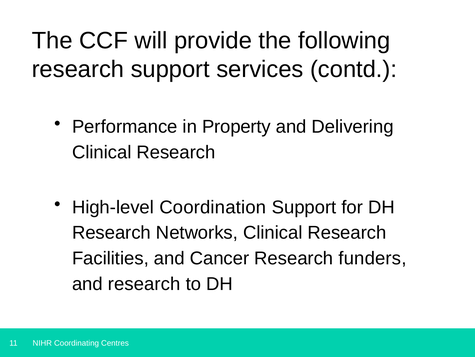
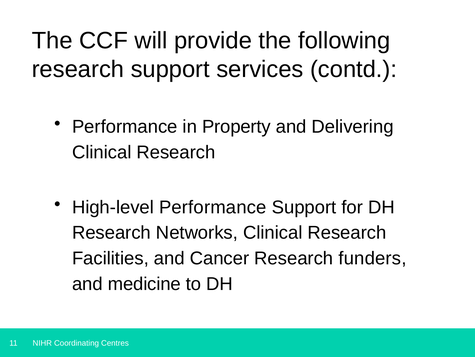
High-level Coordination: Coordination -> Performance (213, 207)
and research: research -> medicine (144, 283)
